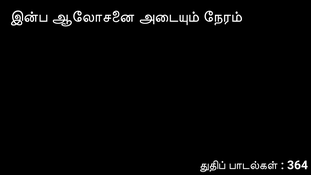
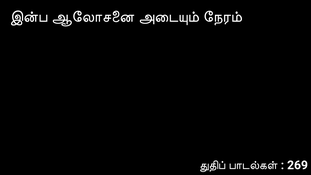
364: 364 -> 269 (298, 165)
